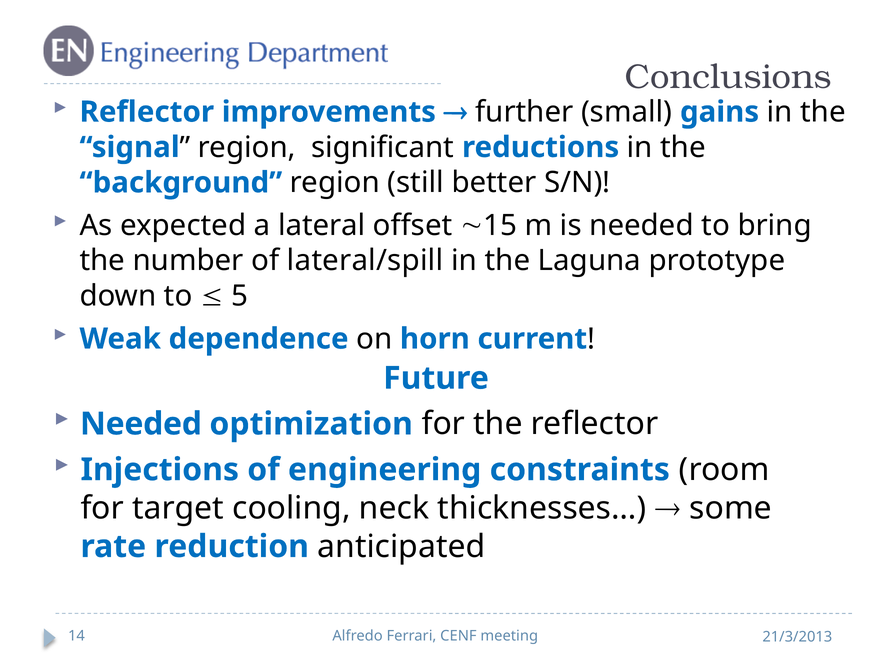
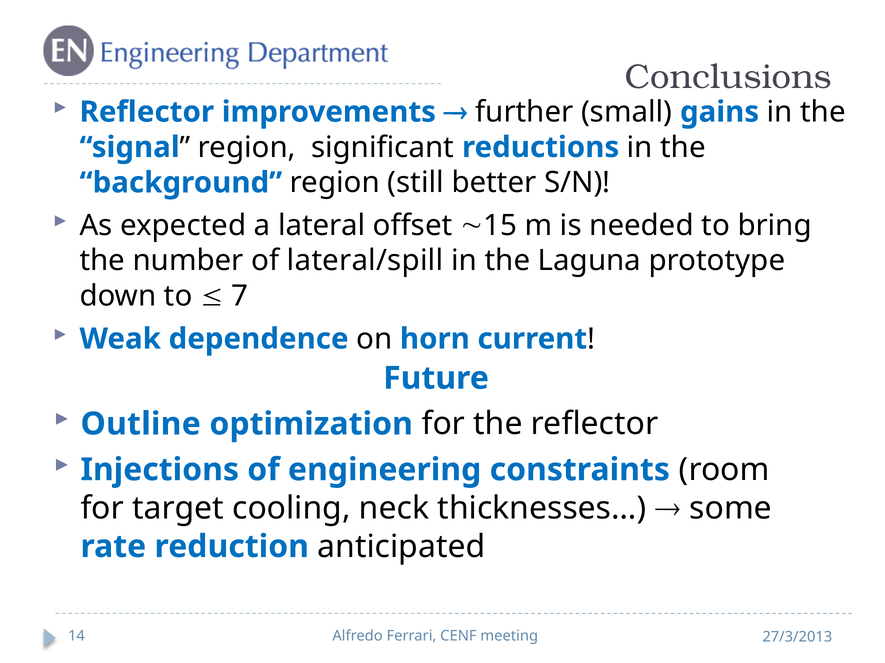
5: 5 -> 7 (240, 296)
Needed: Needed -> Outline (141, 424)
21/3/2013: 21/3/2013 -> 27/3/2013 (797, 638)
